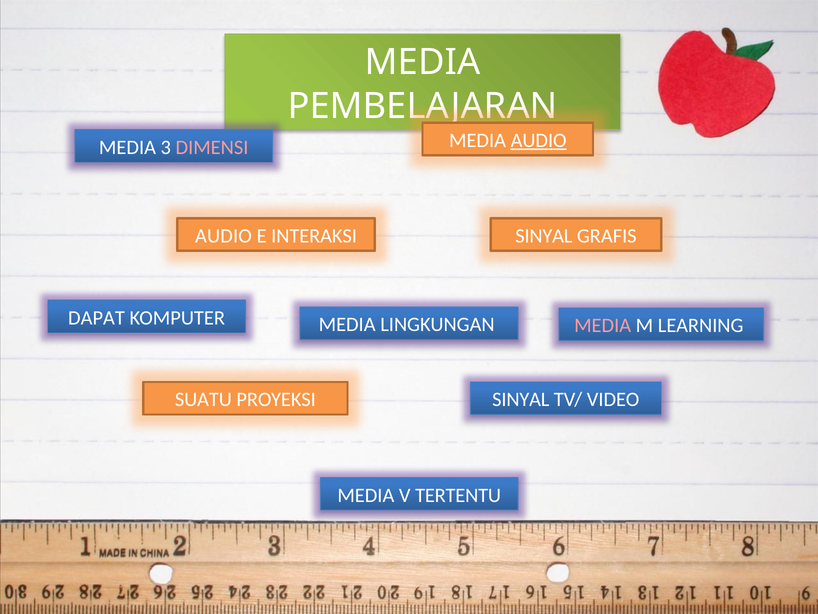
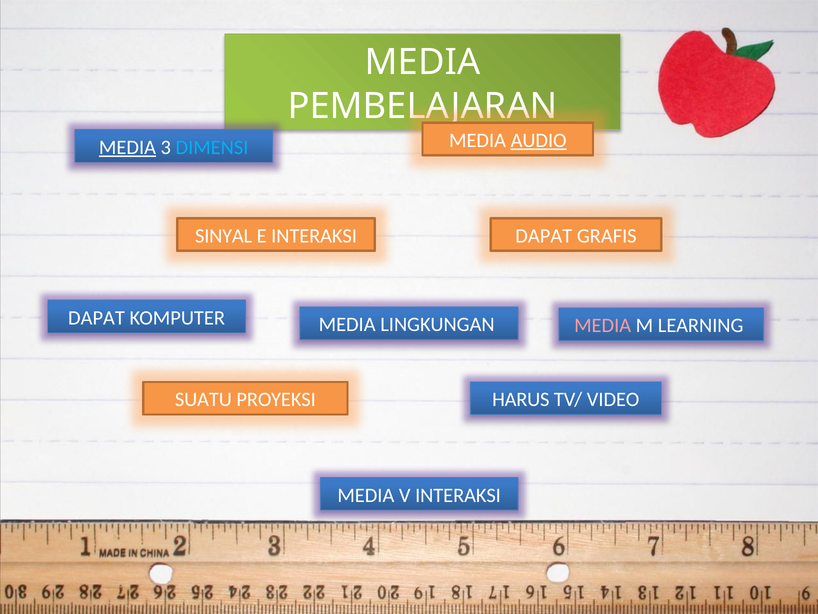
MEDIA underline: none -> present (127, 147)
DIMENSI colour: pink -> light blue (212, 147)
AUDIO: AUDIO -> SINYAL (224, 236)
SINYAL: SINYAL -> DAPAT (544, 236)
SINYAL: SINYAL -> HARUS (521, 399)
V TERTENTU: TERTENTU -> INTERAKSI (458, 495)
